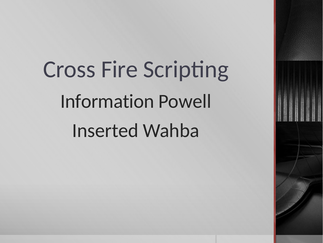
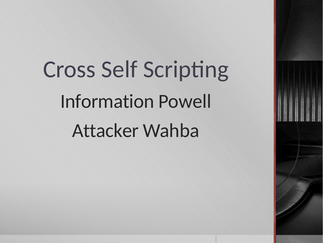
Fire: Fire -> Self (119, 69)
Inserted: Inserted -> Attacker (105, 130)
